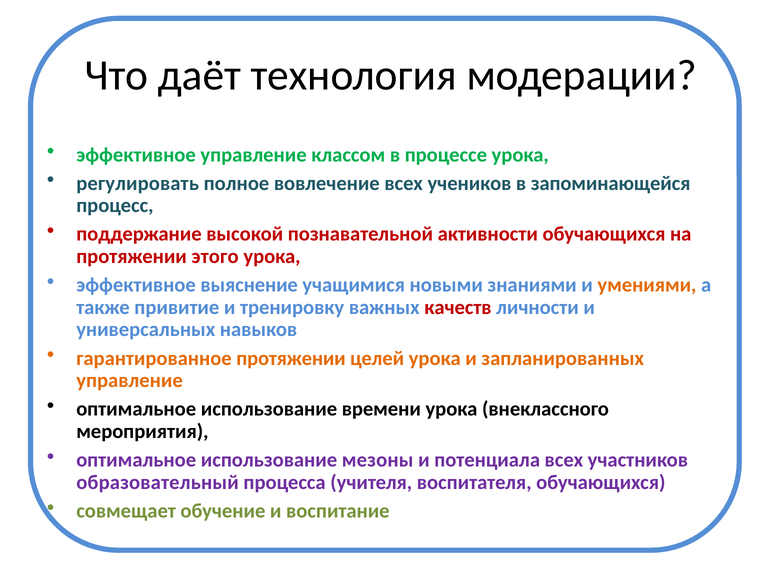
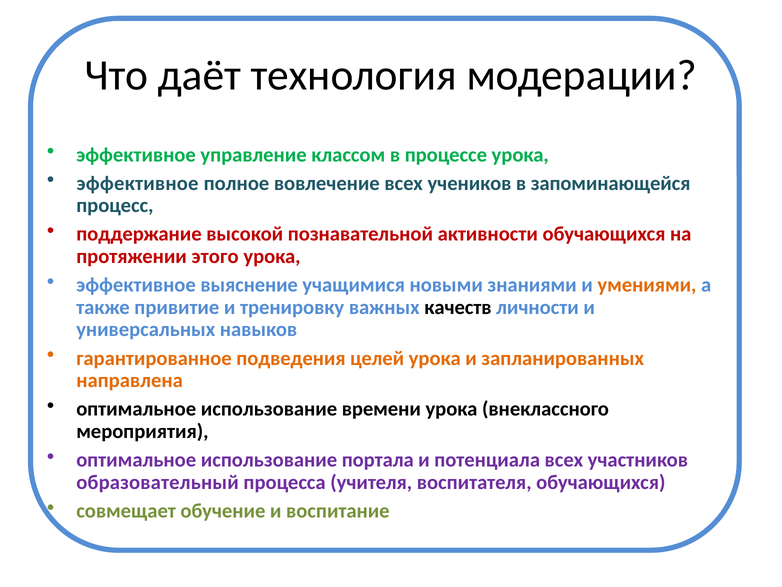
регулировать: регулировать -> эффективное (138, 183)
качеств colour: red -> black (458, 307)
гарантированное протяжении: протяжении -> подведения (291, 358)
управление: управление -> направлена (130, 380)
мезоны: мезоны -> портала (378, 460)
